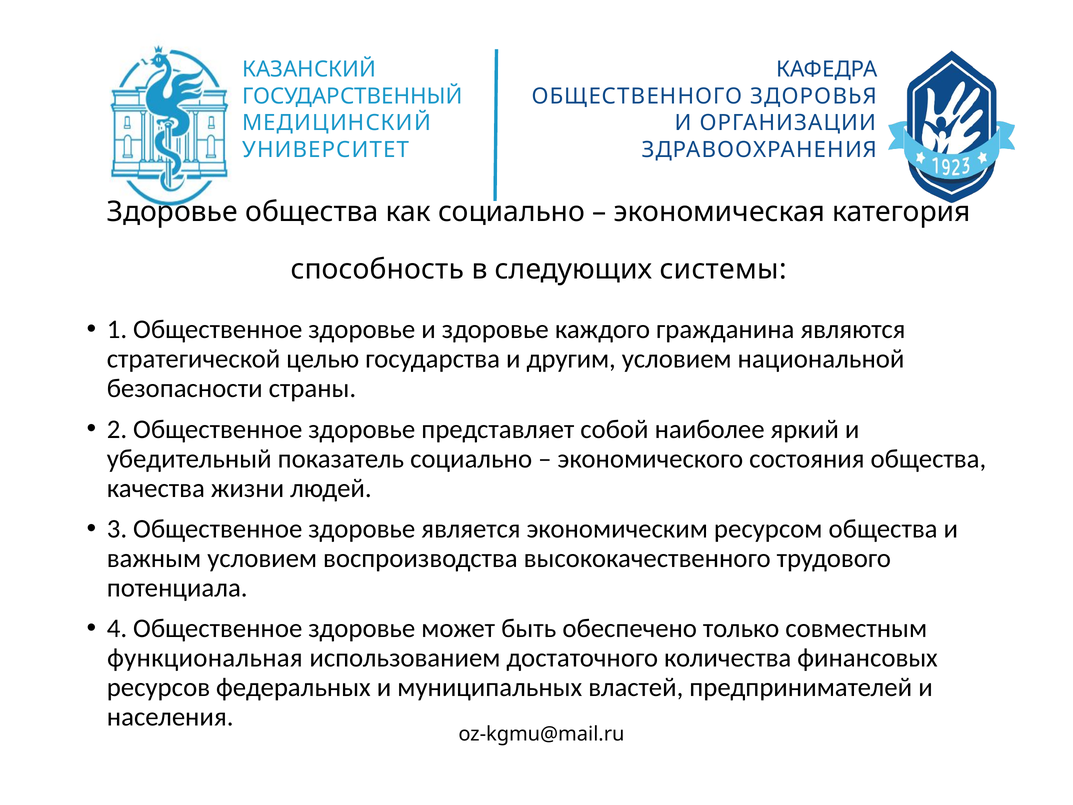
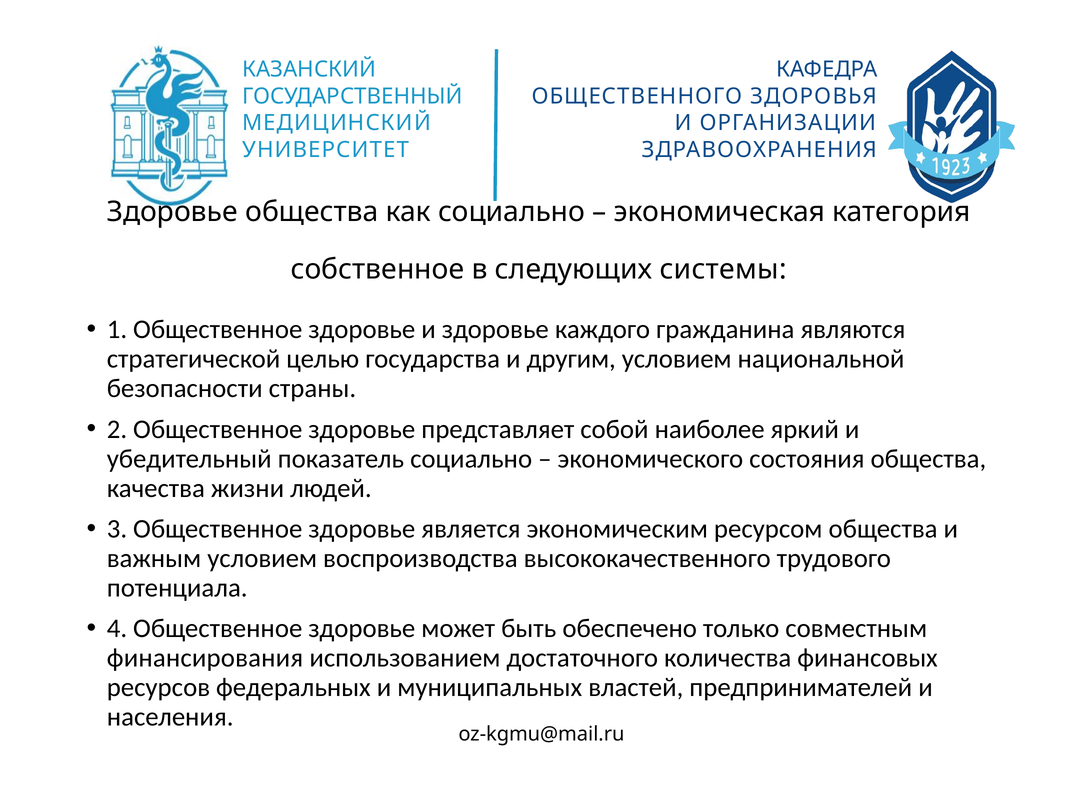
способность: способность -> собственное (377, 270)
функциональная: функциональная -> финансирования (205, 658)
